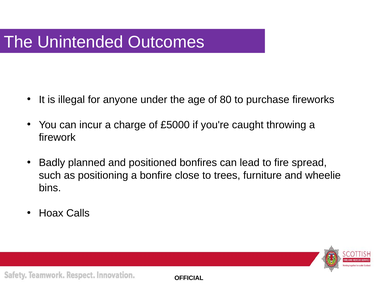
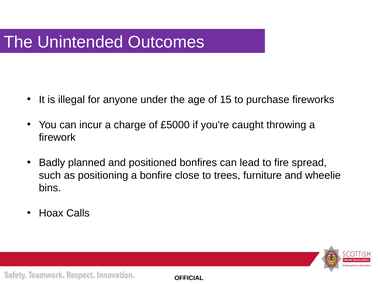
80: 80 -> 15 (226, 99)
